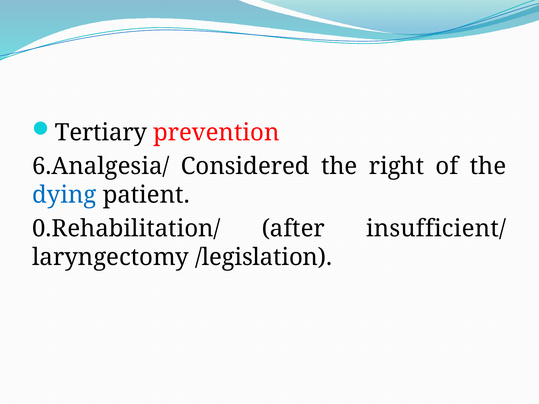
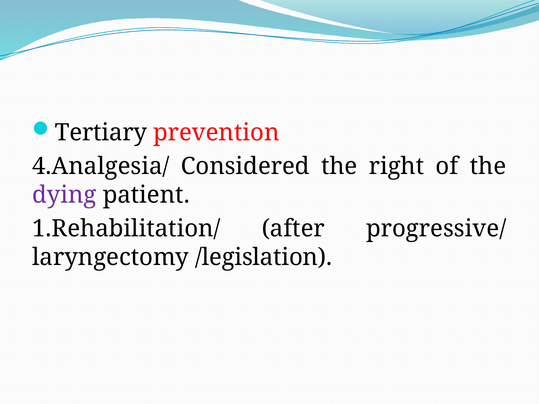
6.Analgesia/: 6.Analgesia/ -> 4.Analgesia/ (101, 166)
dying colour: blue -> purple (64, 195)
0.Rehabilitation/: 0.Rehabilitation/ -> 1.Rehabilitation/ (126, 229)
insufficient/: insufficient/ -> progressive/ (436, 229)
